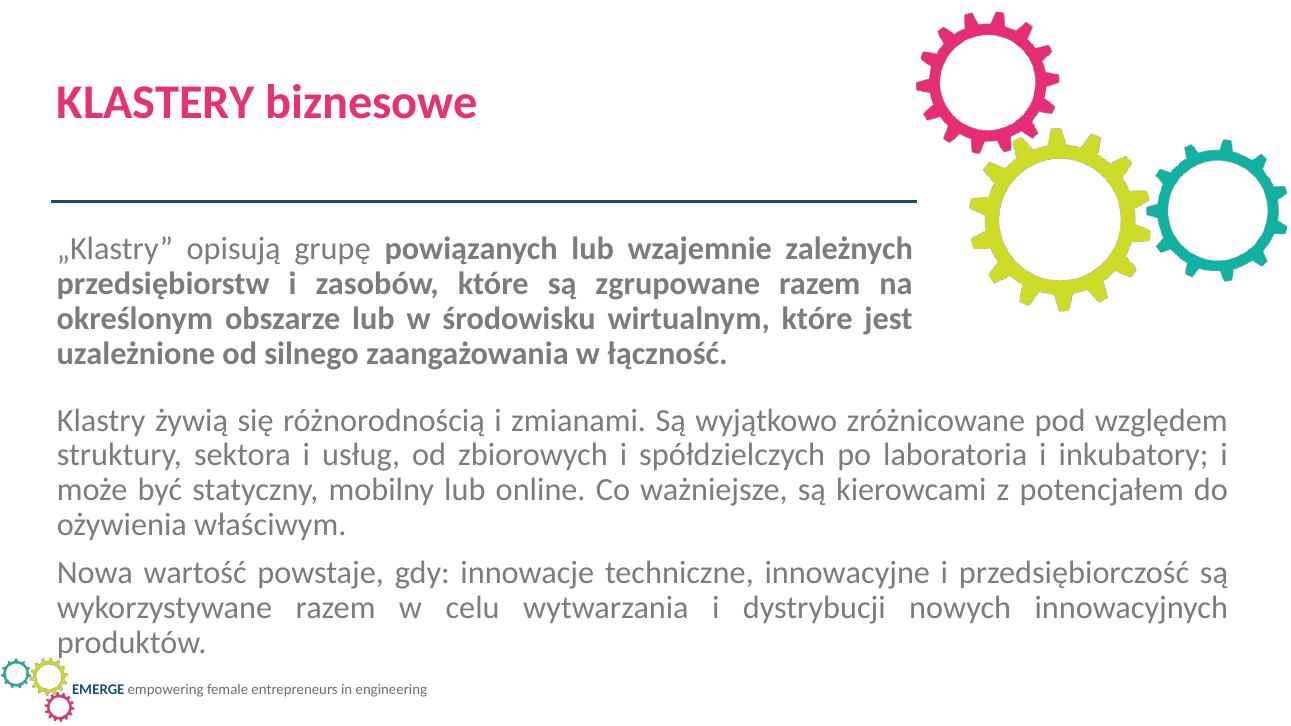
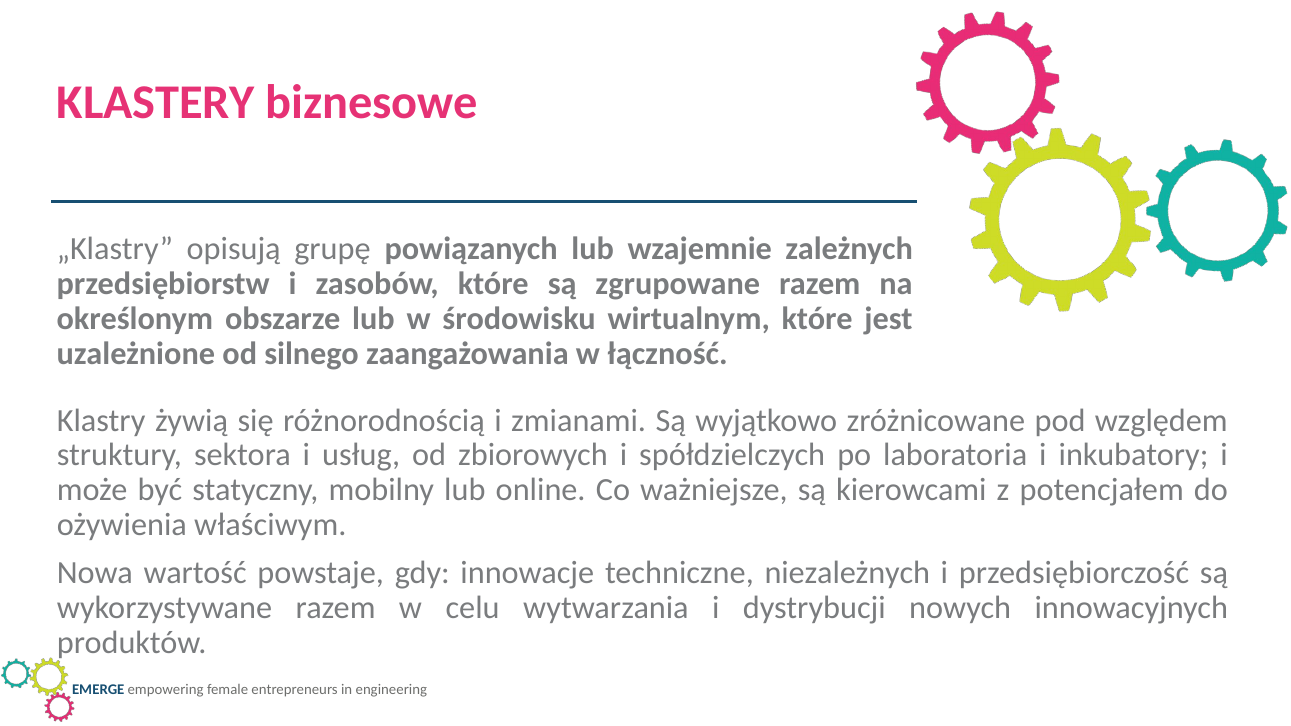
innowacyjne: innowacyjne -> niezależnych (847, 573)
